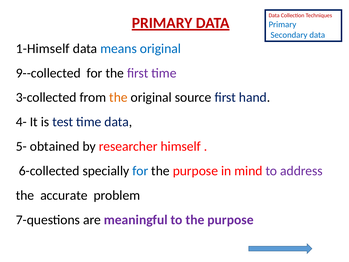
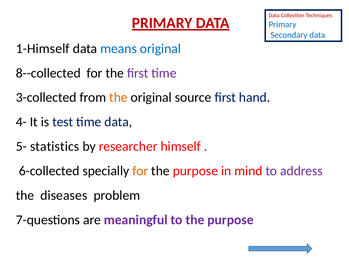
9--collected: 9--collected -> 8--collected (48, 73)
obtained: obtained -> statistics (55, 146)
for colour: blue -> orange (140, 171)
accurate: accurate -> diseases (64, 195)
